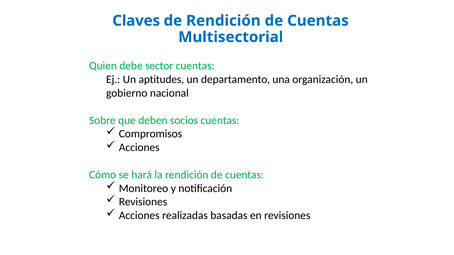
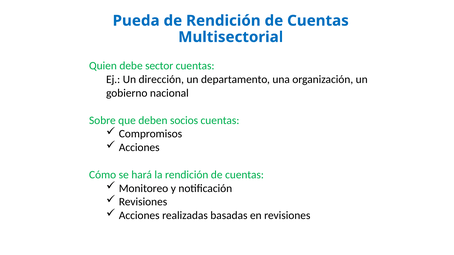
Claves: Claves -> Pueda (136, 21)
aptitudes: aptitudes -> dirección (161, 80)
